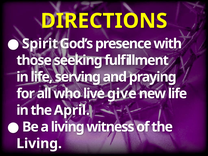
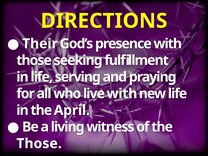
Spirit: Spirit -> Their (40, 44)
live give: give -> with (122, 94)
Living: Living -> Those (39, 144)
